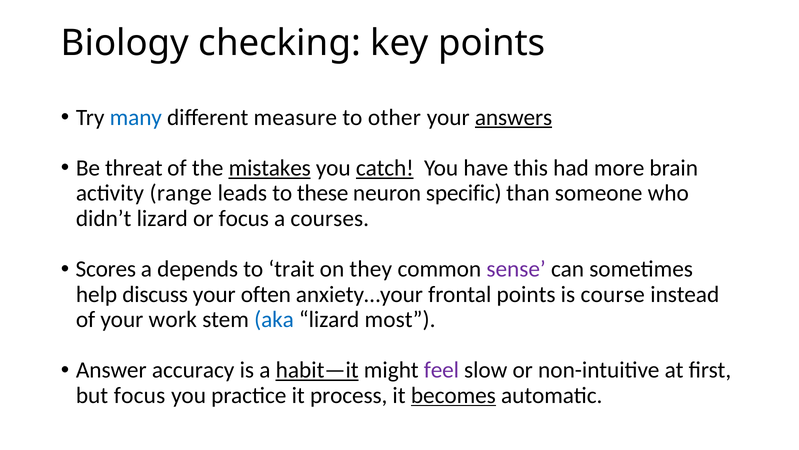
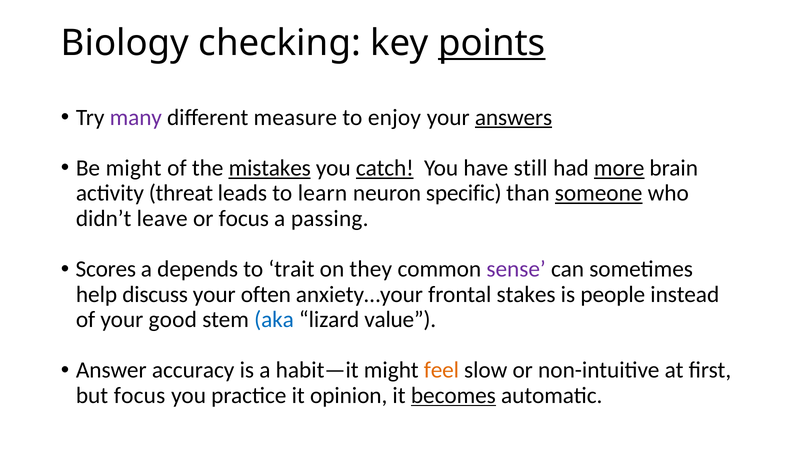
points underline: none -> present (492, 43)
many colour: blue -> purple (136, 117)
other: other -> enjoy (394, 117)
Be threat: threat -> might (134, 168)
this: this -> still (531, 168)
more underline: none -> present (619, 168)
range: range -> threat (181, 193)
these: these -> learn (322, 193)
someone underline: none -> present (599, 193)
didn’t lizard: lizard -> leave (162, 218)
courses: courses -> passing (330, 218)
frontal points: points -> stakes (526, 294)
course: course -> people (613, 294)
work: work -> good (173, 319)
most: most -> value (400, 319)
habit—it underline: present -> none (317, 370)
feel colour: purple -> orange (441, 370)
process: process -> opinion (349, 395)
